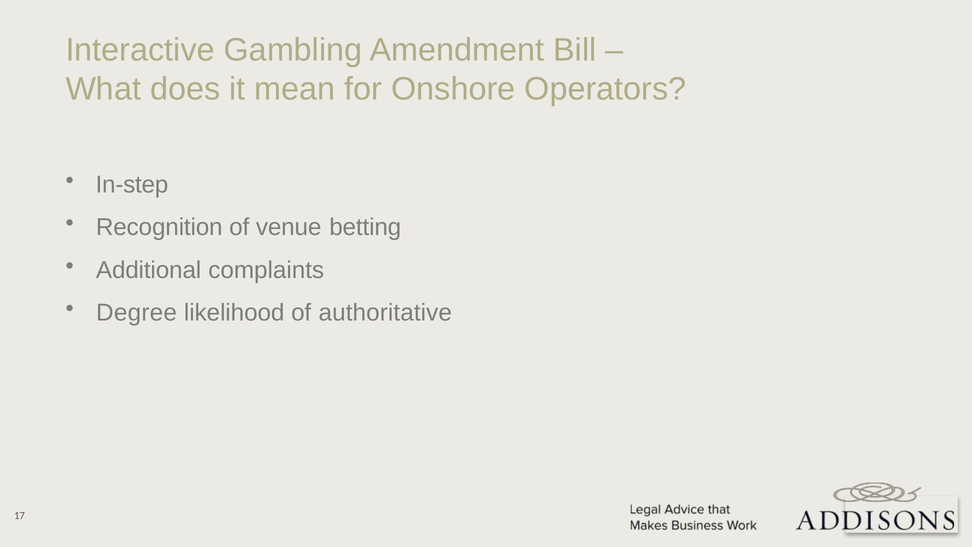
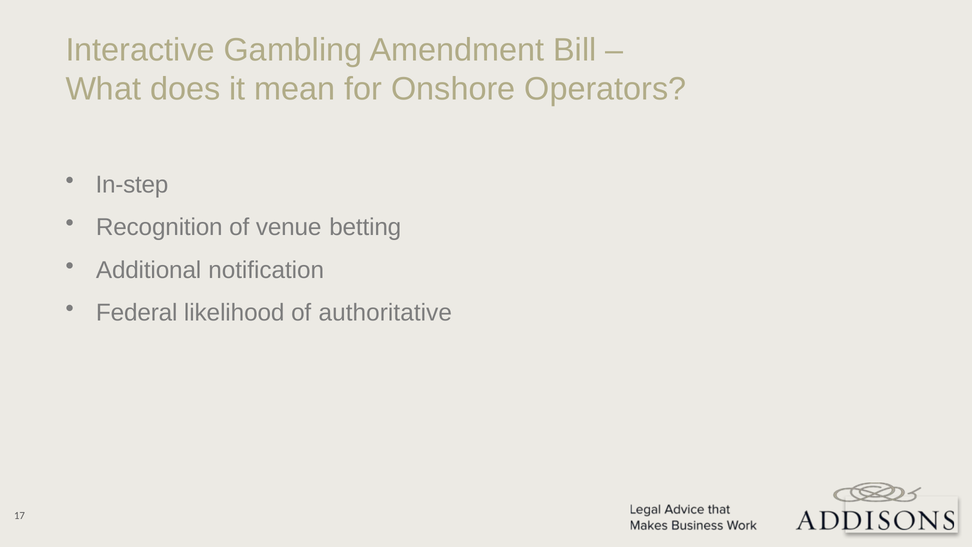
complaints: complaints -> notification (266, 270)
Degree: Degree -> Federal (137, 313)
